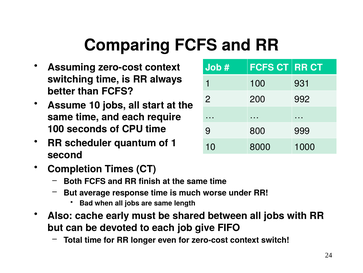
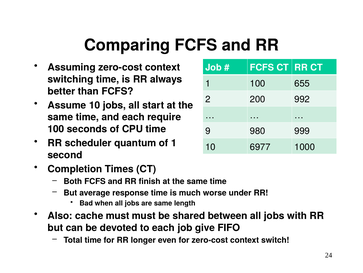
931: 931 -> 655 (302, 83)
800: 800 -> 980 (258, 131)
8000: 8000 -> 6977 (260, 147)
cache early: early -> must (118, 215)
